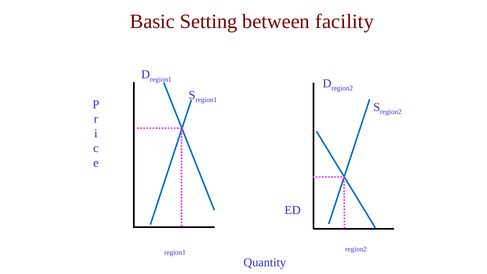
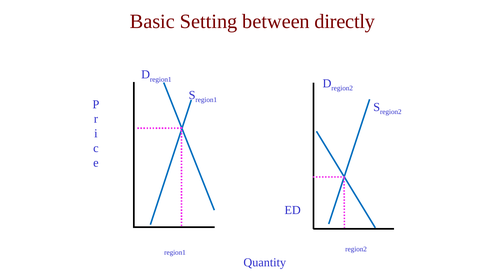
facility: facility -> directly (345, 21)
